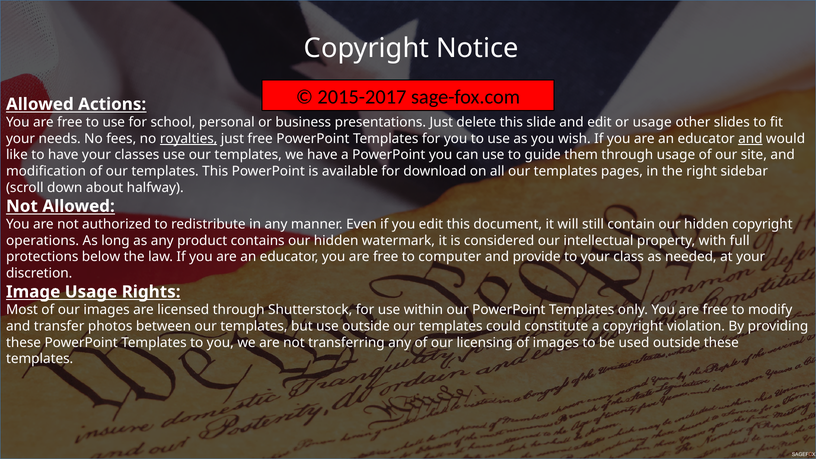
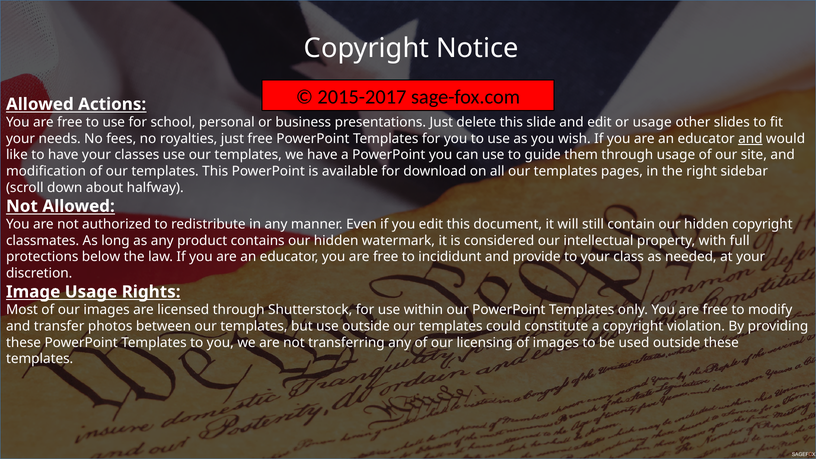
royalties underline: present -> none (189, 139)
operations: operations -> classmates (43, 241)
computer: computer -> incididunt (450, 257)
